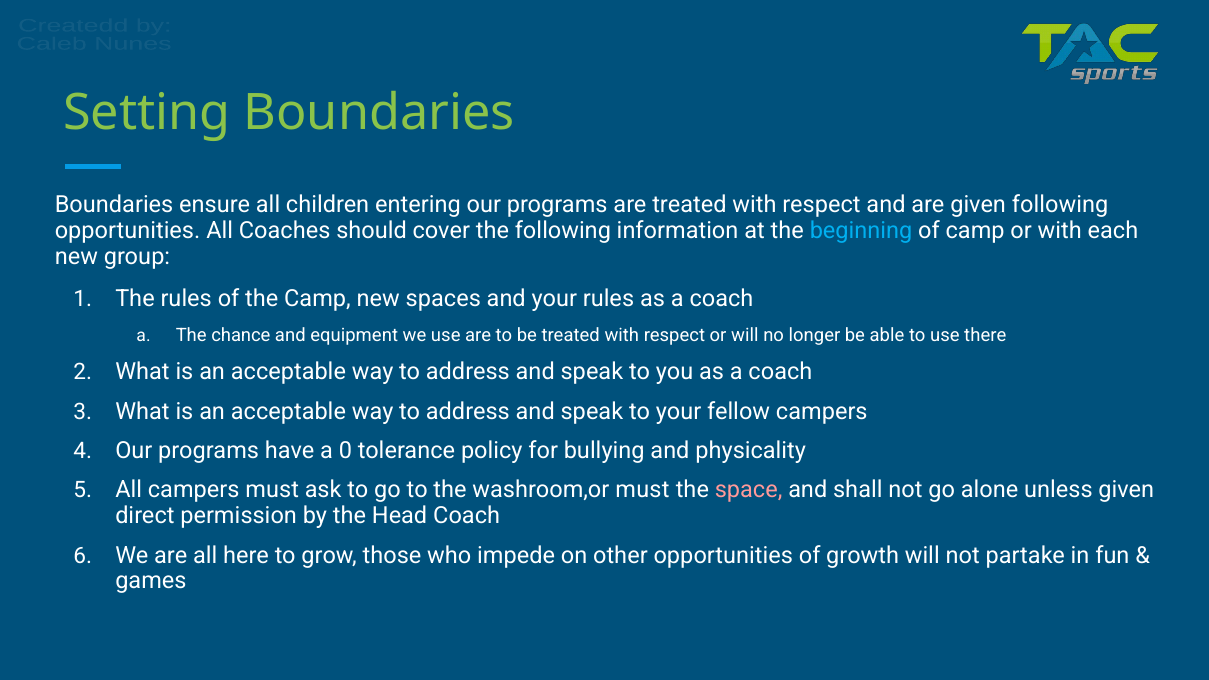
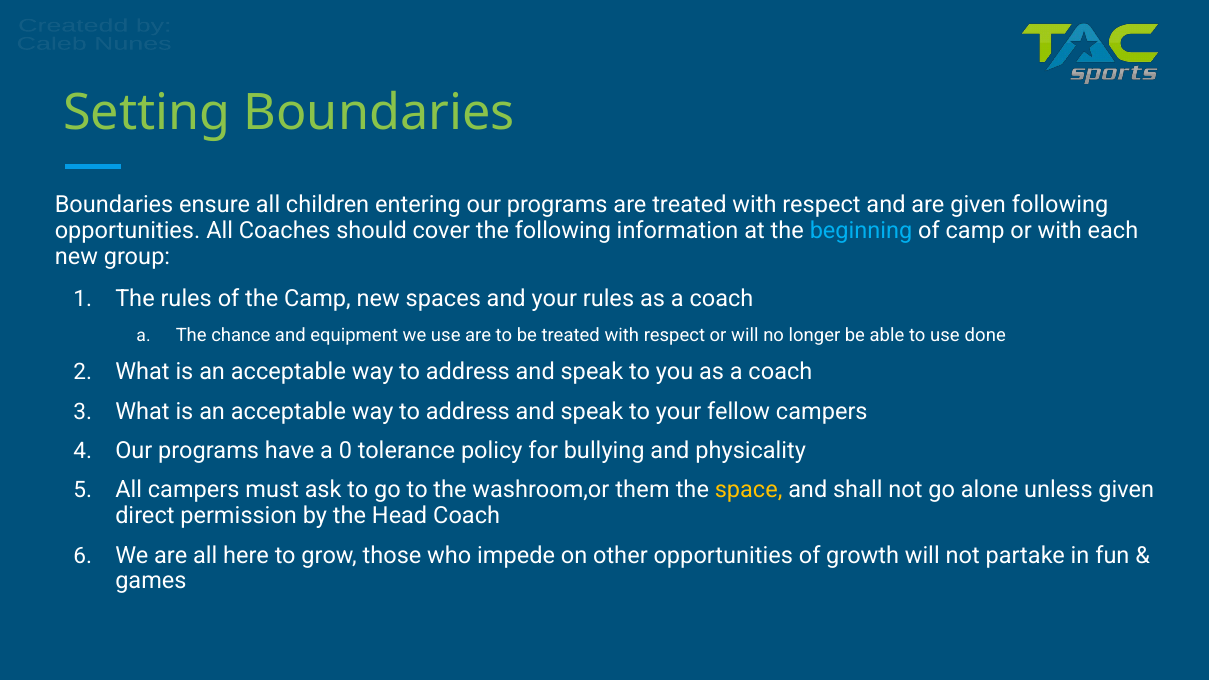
there: there -> done (985, 335)
washroom,or must: must -> them (643, 490)
space colour: pink -> yellow (749, 490)
